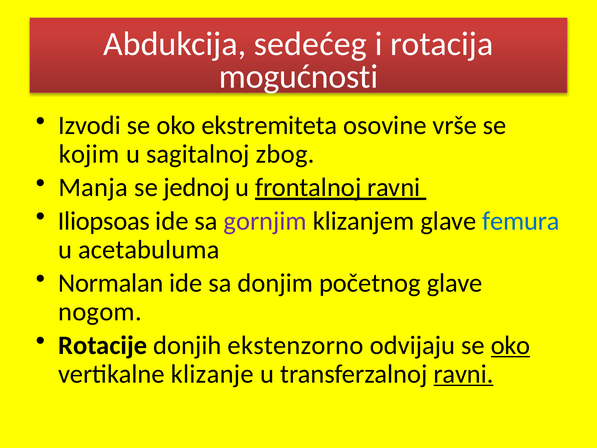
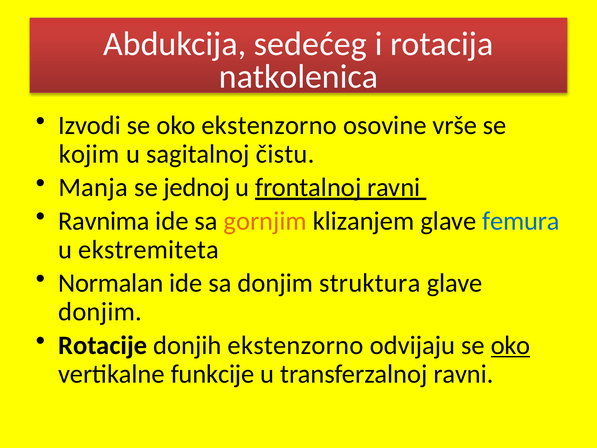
mogućnosti: mogućnosti -> natkolenica (298, 77)
oko ekstremiteta: ekstremiteta -> ekstenzorno (269, 125)
zbog: zbog -> čistu (285, 154)
Iliopsoas: Iliopsoas -> Ravnima (104, 221)
gornjim colour: purple -> orange (265, 221)
acetabuluma: acetabuluma -> ekstremiteta (149, 249)
početnog: početnog -> struktura (370, 283)
nogom: nogom -> donjim (100, 312)
klizanje: klizanje -> funkcije (213, 374)
ravni underline: present -> none (463, 374)
